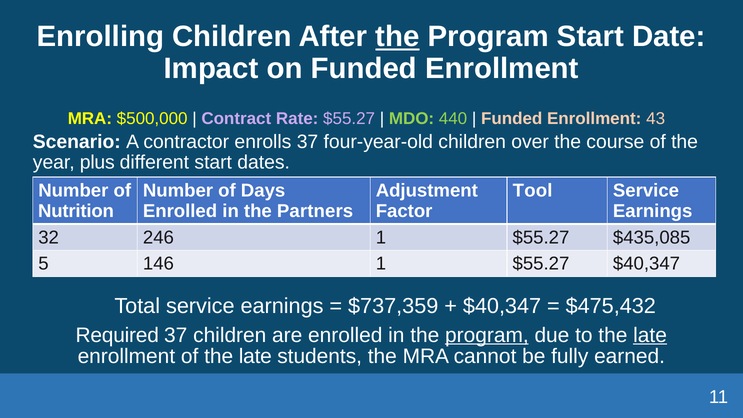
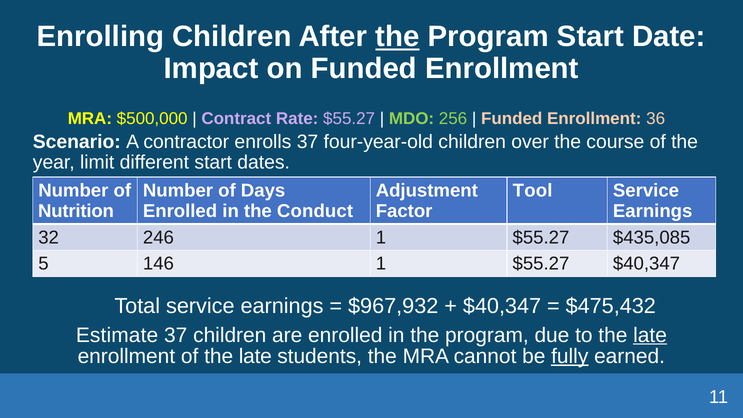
440: 440 -> 256 (453, 118)
43: 43 -> 36 (656, 118)
plus: plus -> limit (97, 162)
Partners: Partners -> Conduct (315, 211)
$737,359: $737,359 -> $967,932 (393, 306)
Required: Required -> Estimate (117, 335)
program underline: present -> none (487, 335)
fully underline: none -> present (570, 356)
